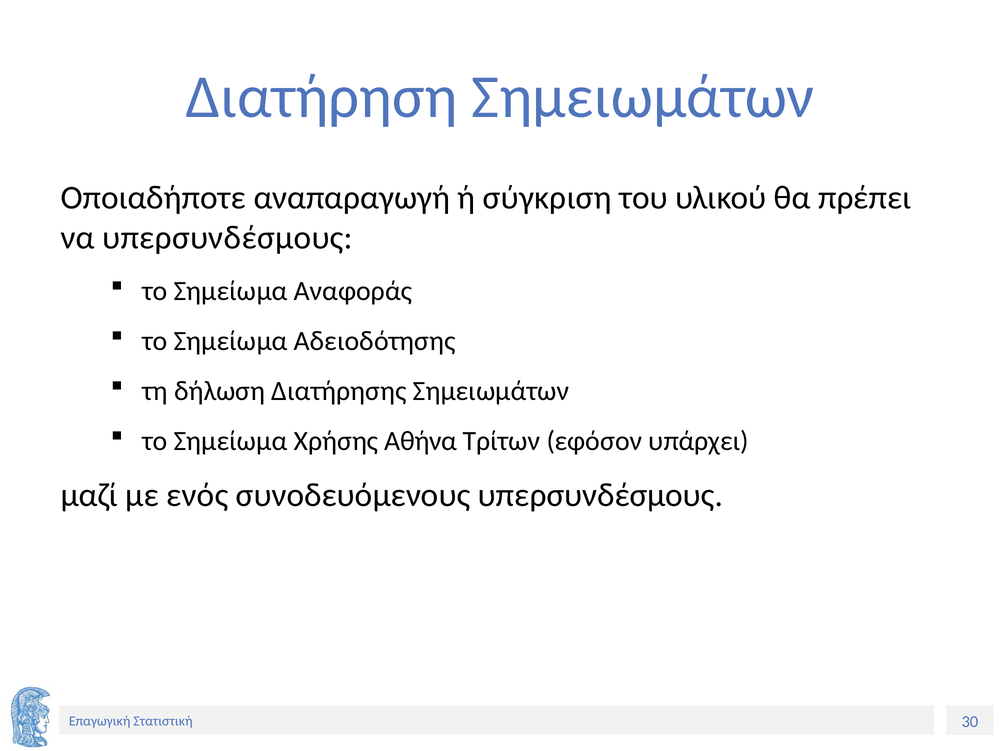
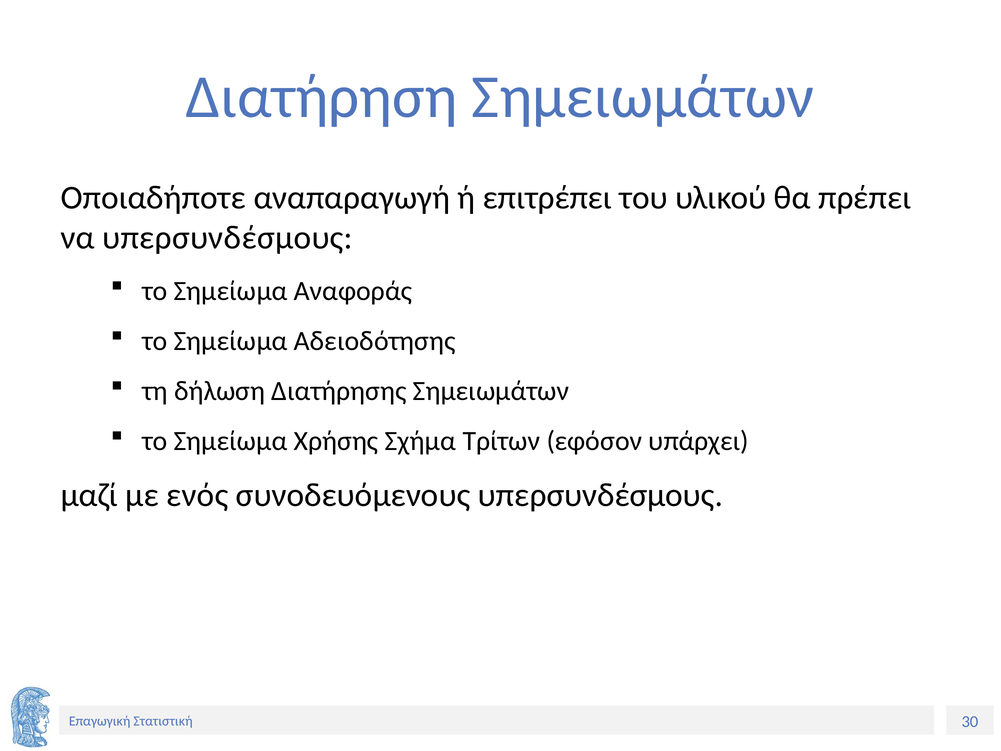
σύγκριση: σύγκριση -> επιτρέπει (547, 198)
Αθήνα: Αθήνα -> Σχήμα (420, 441)
